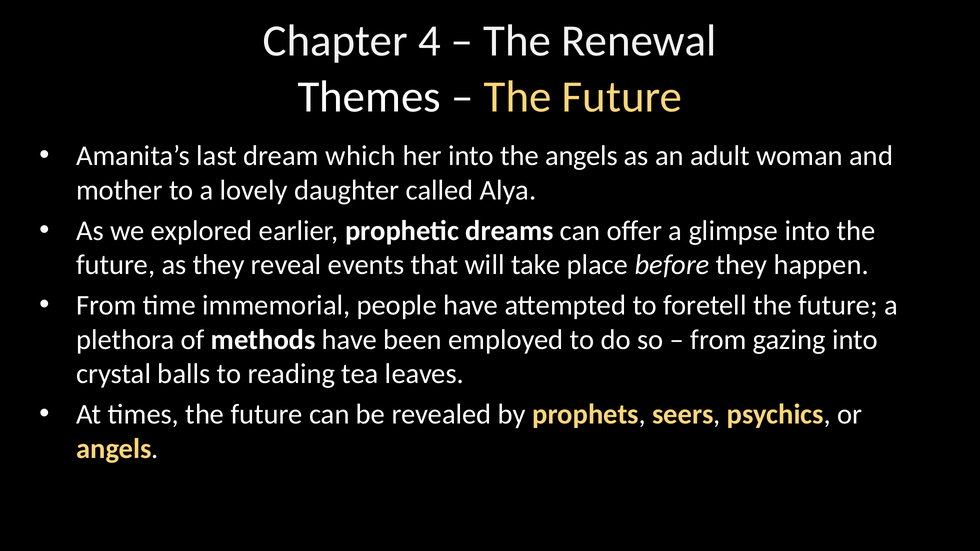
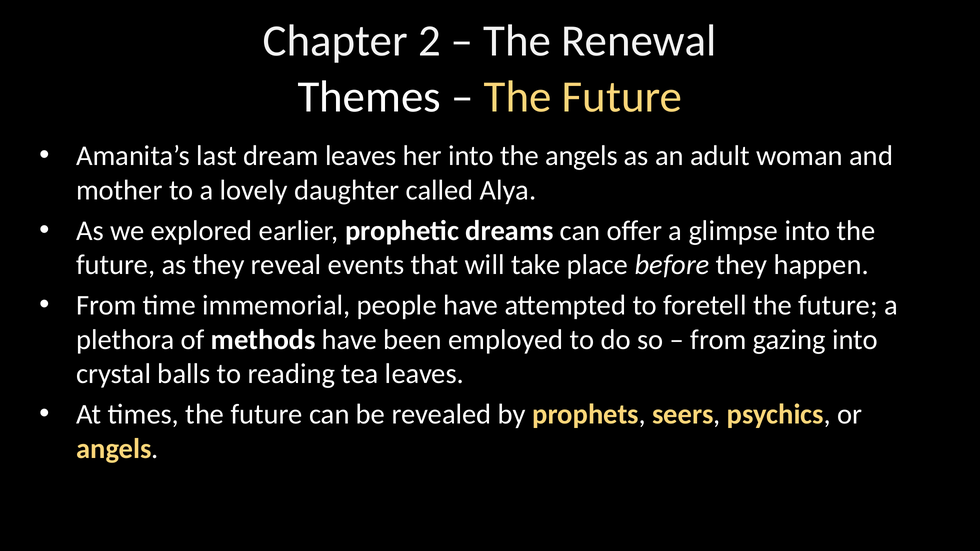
4: 4 -> 2 (429, 41)
dream which: which -> leaves (361, 156)
